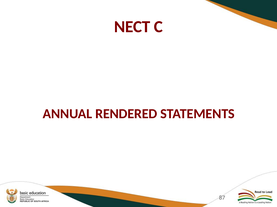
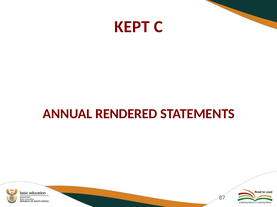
NECT: NECT -> KEPT (132, 27)
